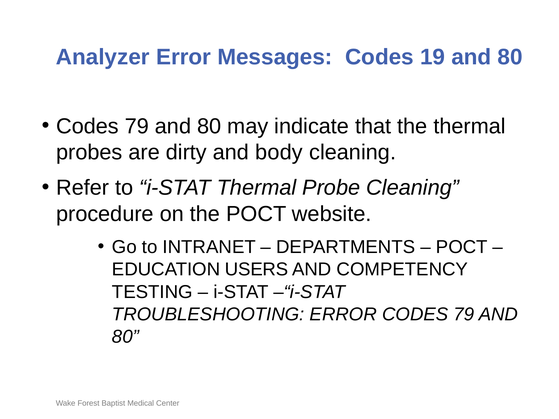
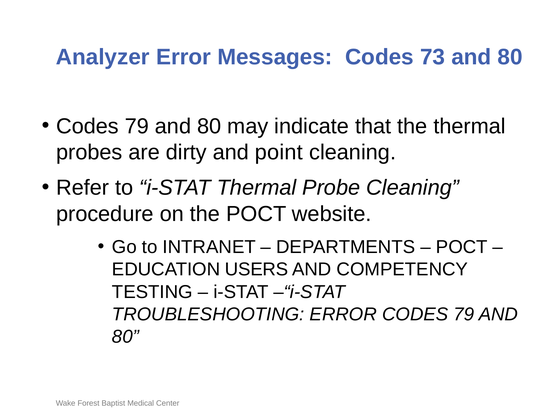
19: 19 -> 73 (433, 57)
body: body -> point (279, 152)
